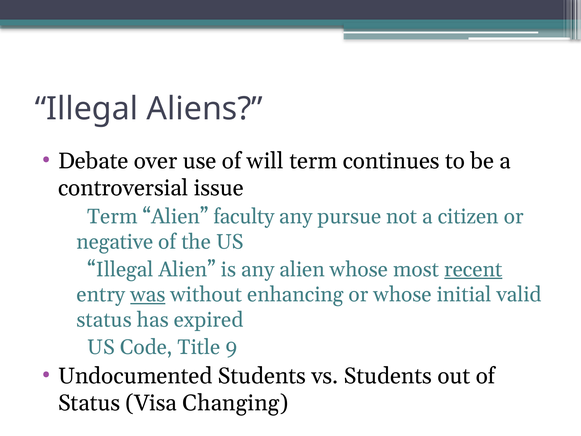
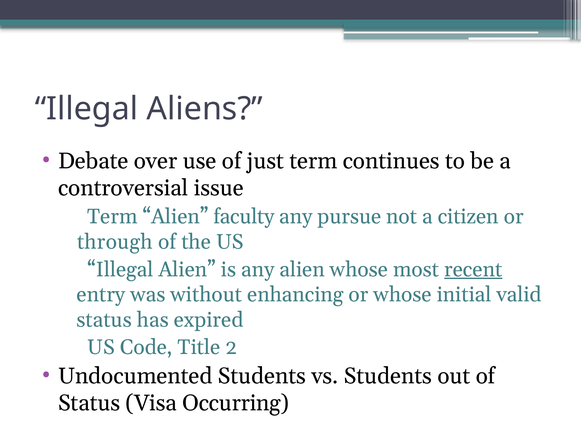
will: will -> just (265, 161)
negative: negative -> through (115, 242)
was underline: present -> none (148, 294)
9: 9 -> 2 (231, 347)
Changing: Changing -> Occurring (236, 403)
